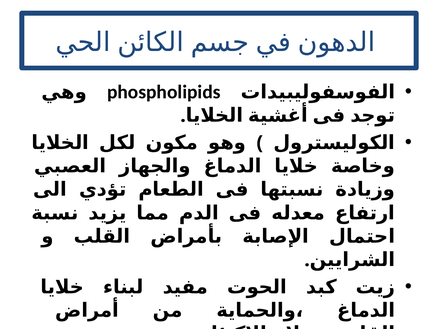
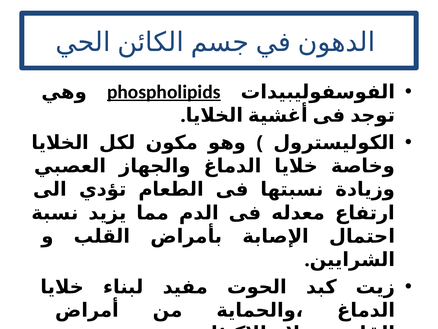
phospholipids underline: none -> present (164, 92)
